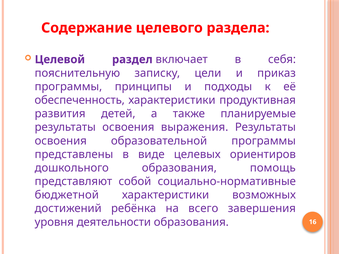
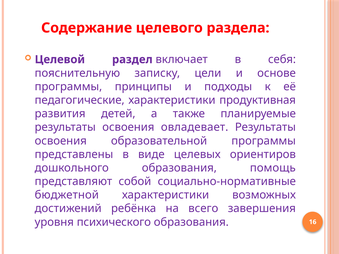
приказ: приказ -> основе (277, 73)
обеспеченность: обеспеченность -> педагогические (80, 100)
выражения: выражения -> овладевает (195, 127)
деятельности: деятельности -> психического (114, 222)
